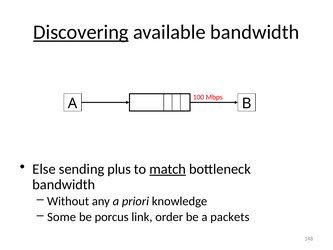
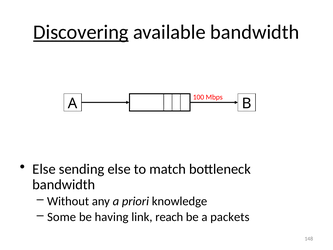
sending plus: plus -> else (119, 169)
match underline: present -> none (168, 169)
porcus: porcus -> having (112, 217)
order: order -> reach (169, 217)
